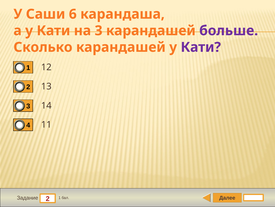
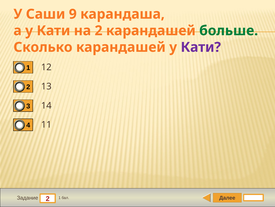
6: 6 -> 9 (73, 14)
на 3: 3 -> 2 (99, 31)
больше colour: purple -> green (229, 31)
